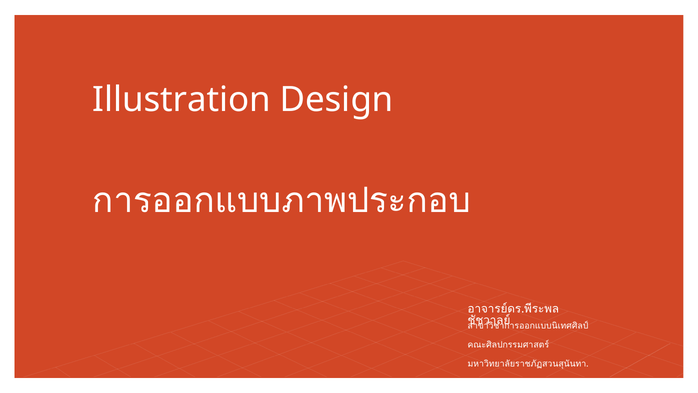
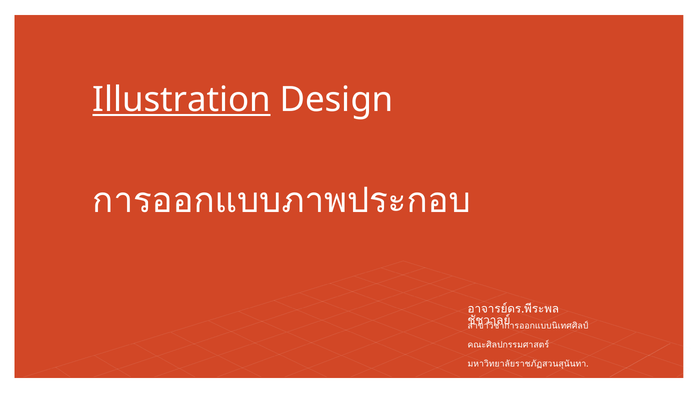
Illustration underline: none -> present (182, 100)
